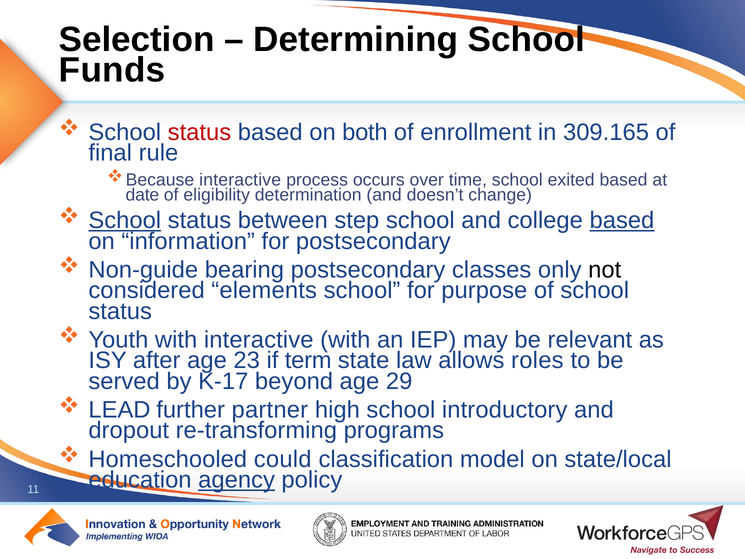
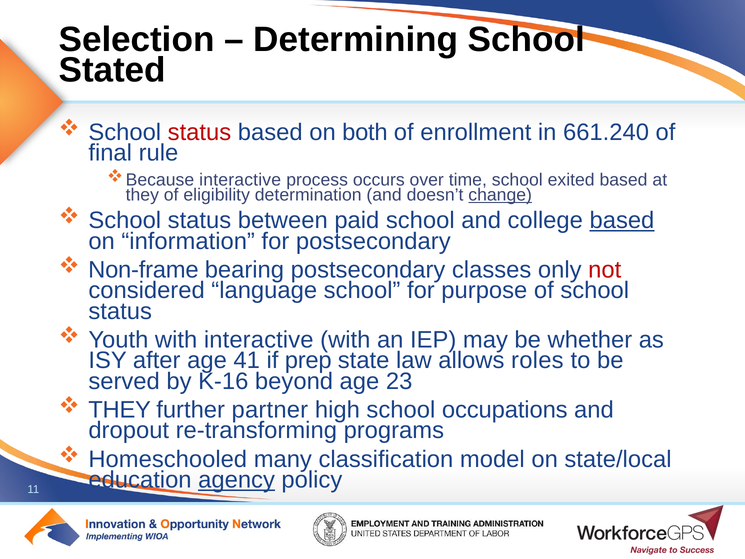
Funds: Funds -> Stated (112, 70)
309.165: 309.165 -> 661.240 (606, 132)
date: date -> they (142, 195)
change underline: none -> present (500, 195)
School underline: present -> none (125, 221)
step: step -> paid (357, 221)
Non-guide: Non-guide -> Non-frame (143, 270)
not colour: black -> red (605, 270)
elements: elements -> language (264, 290)
relevant: relevant -> whether (590, 340)
23: 23 -> 41 (247, 360)
term: term -> prep (308, 360)
K-17: K-17 -> K-16 (223, 381)
29: 29 -> 23 (399, 381)
LEAD: LEAD -> THEY (120, 410)
introductory: introductory -> occupations (505, 410)
could: could -> many (283, 459)
